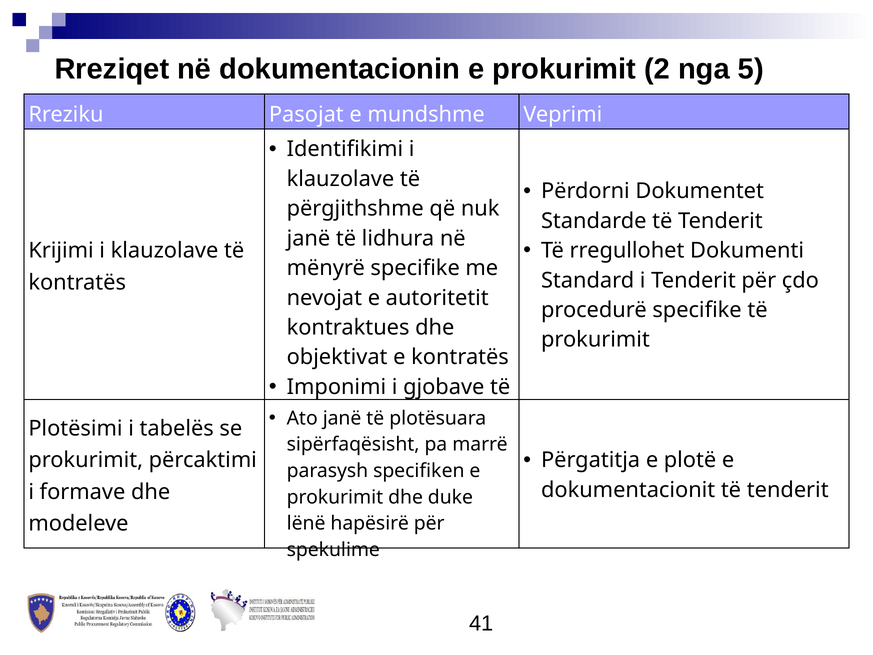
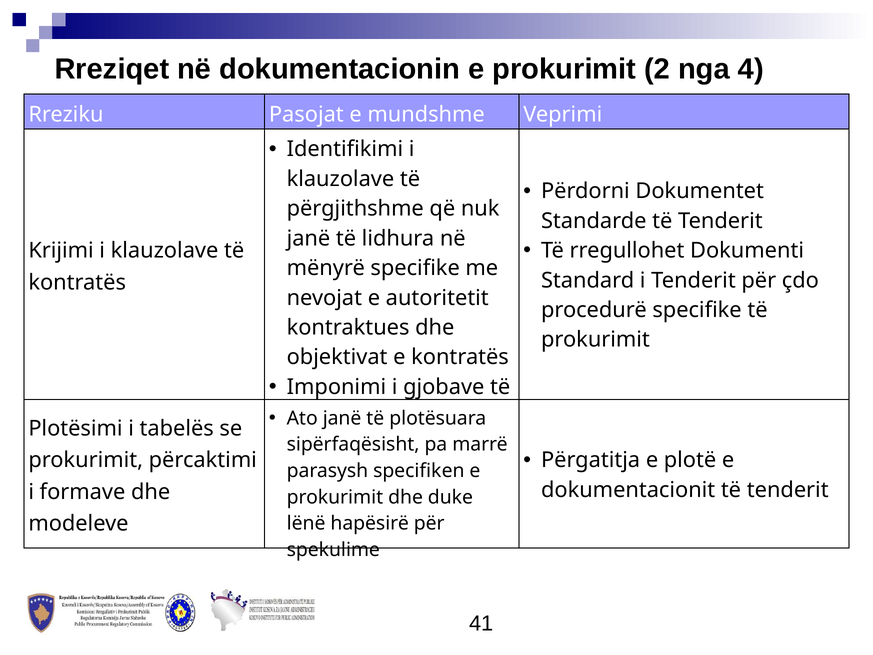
5: 5 -> 4 (751, 69)
